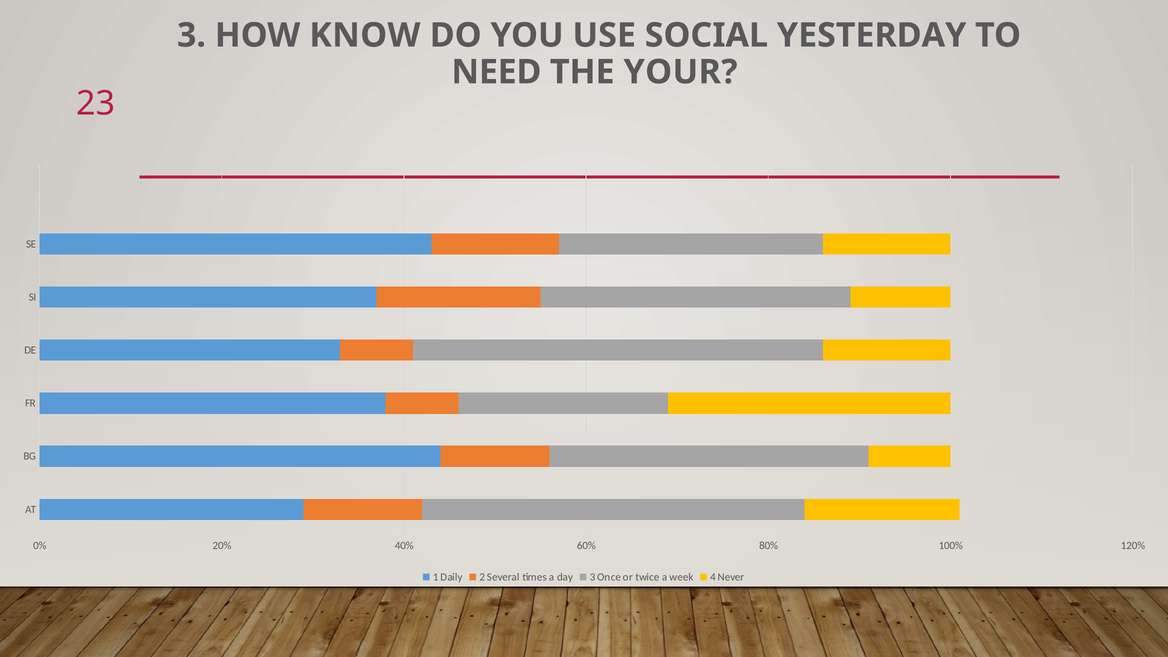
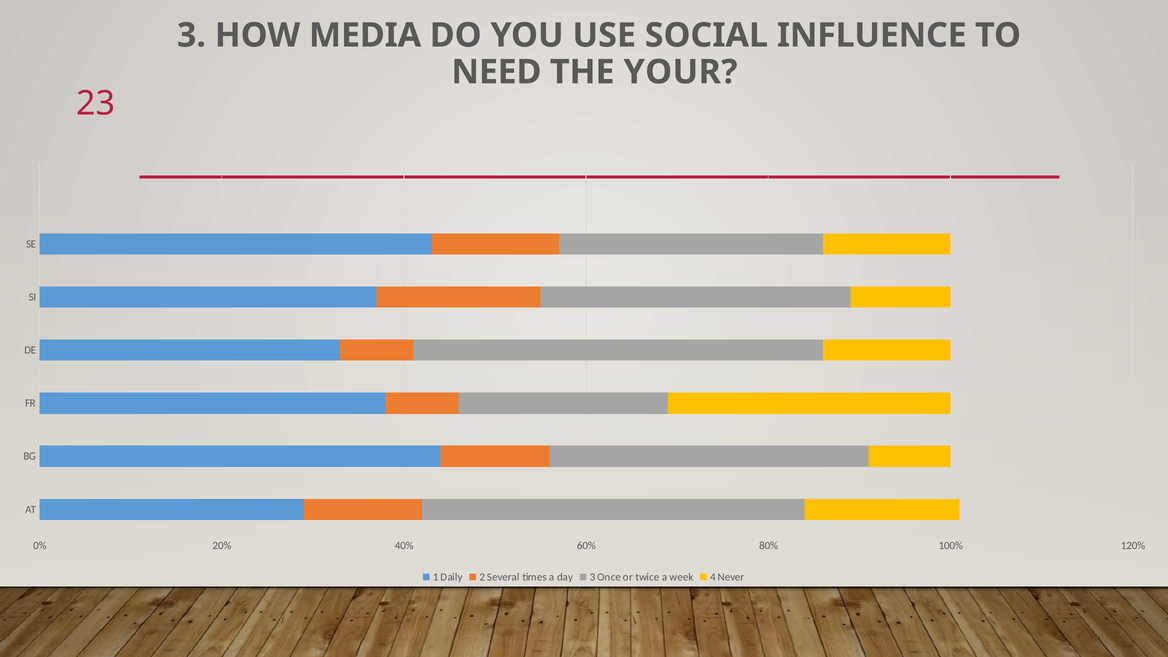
KNOW: KNOW -> MEDIA (365, 35)
YESTERDAY: YESTERDAY -> INFLUENCE (872, 35)
